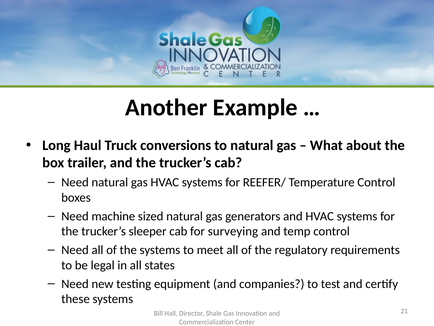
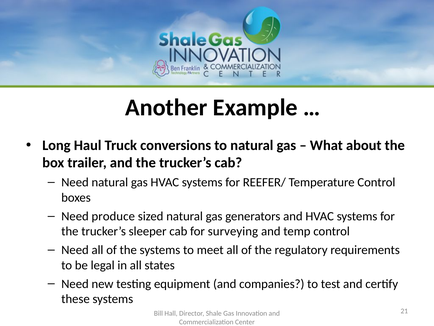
machine: machine -> produce (113, 216)
